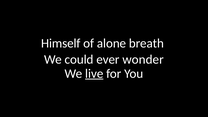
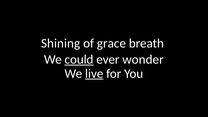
Himself: Himself -> Shining (61, 43)
alone: alone -> grace (111, 43)
could underline: none -> present (79, 60)
